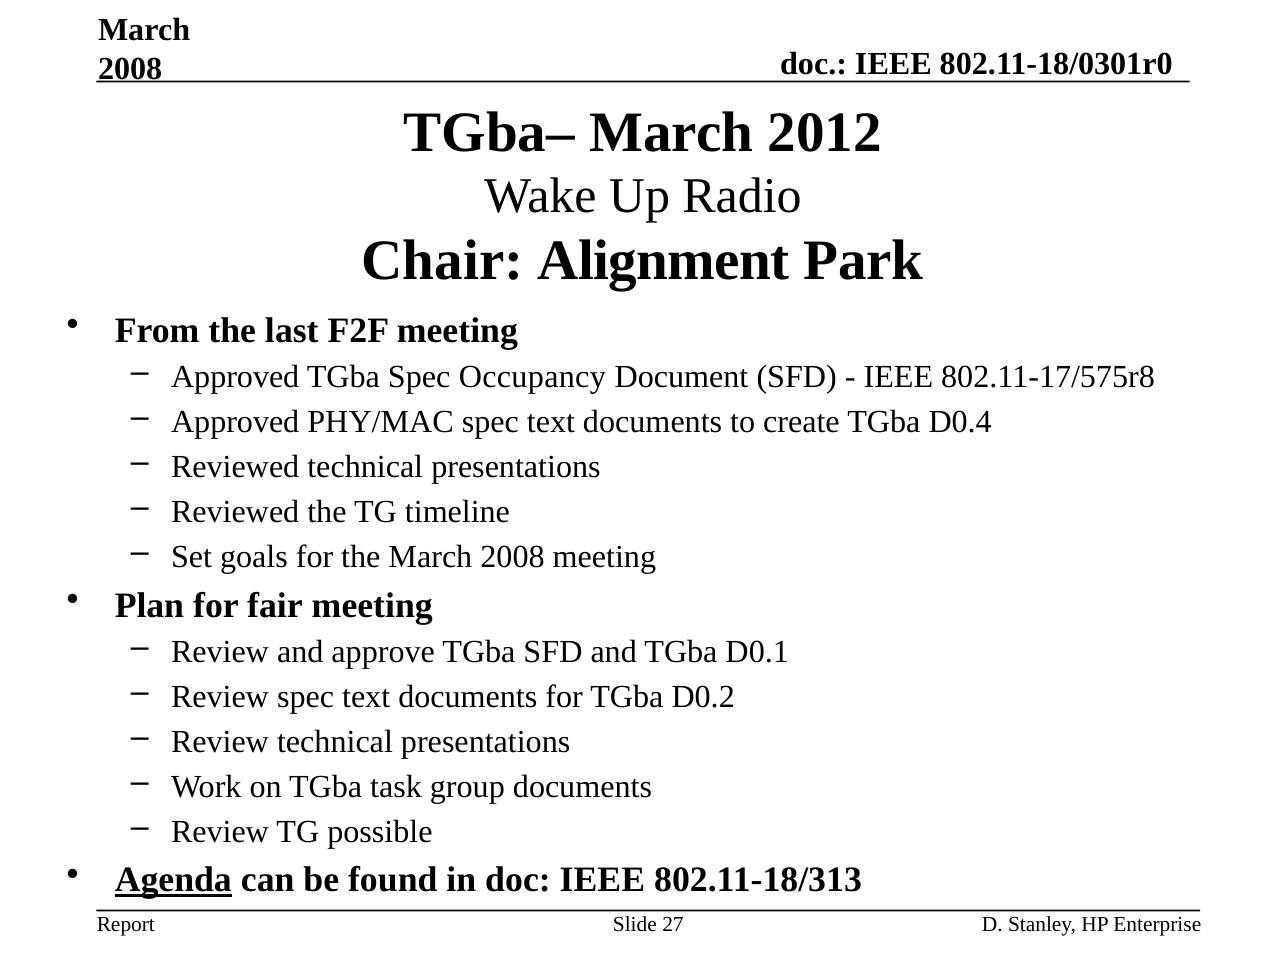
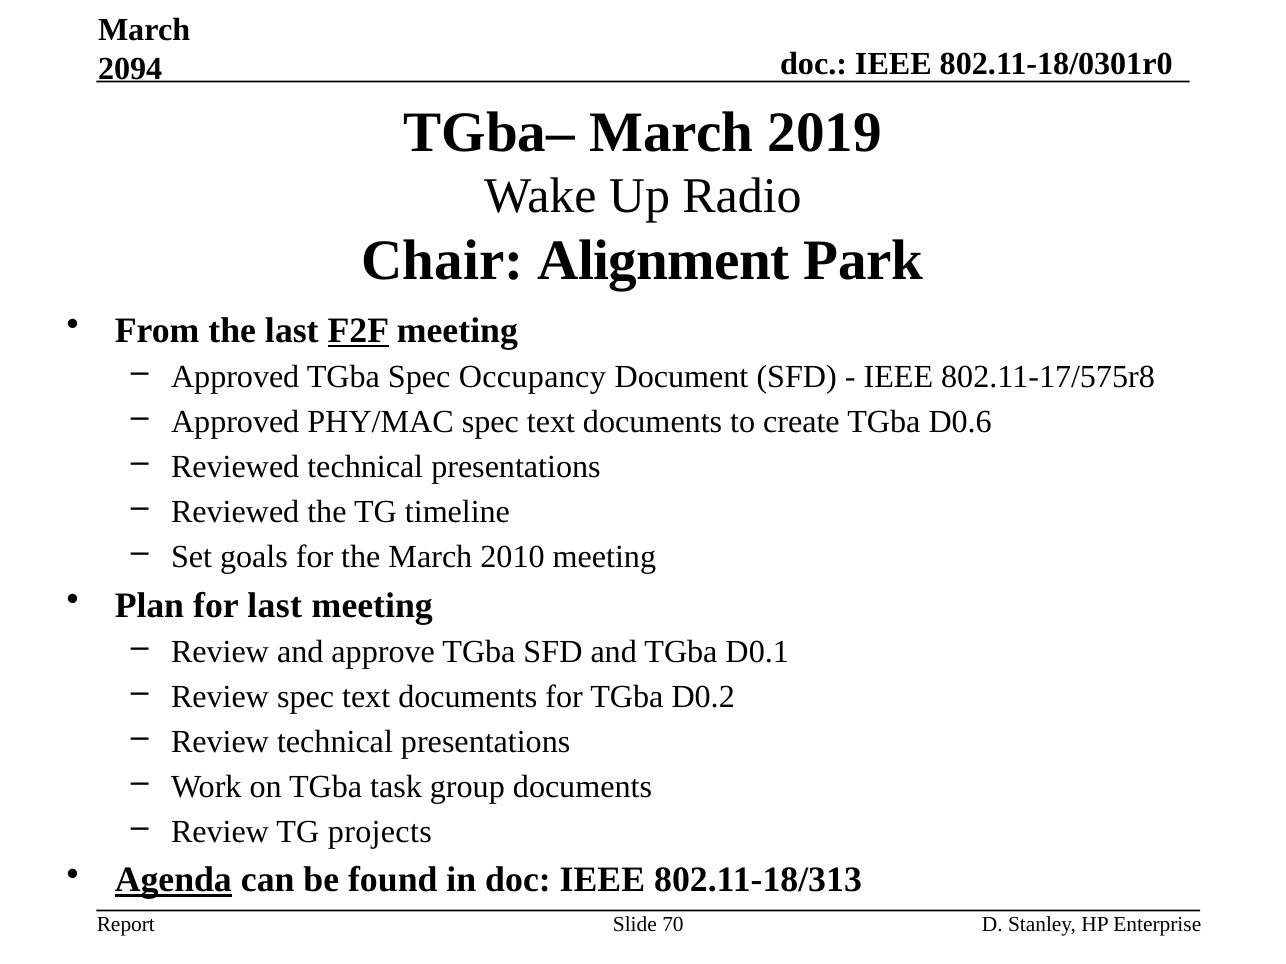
2008: 2008 -> 2094 (130, 69)
2012: 2012 -> 2019 (825, 133)
F2F underline: none -> present (358, 331)
D0.4: D0.4 -> D0.6 (960, 422)
the March 2008: 2008 -> 2010 (513, 557)
for fair: fair -> last (275, 606)
possible: possible -> projects (380, 833)
27: 27 -> 70 (673, 925)
